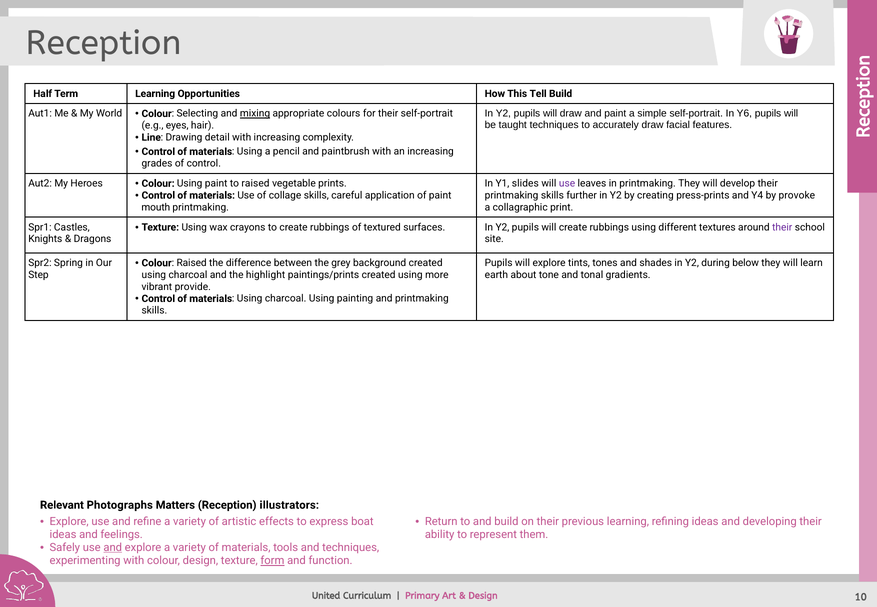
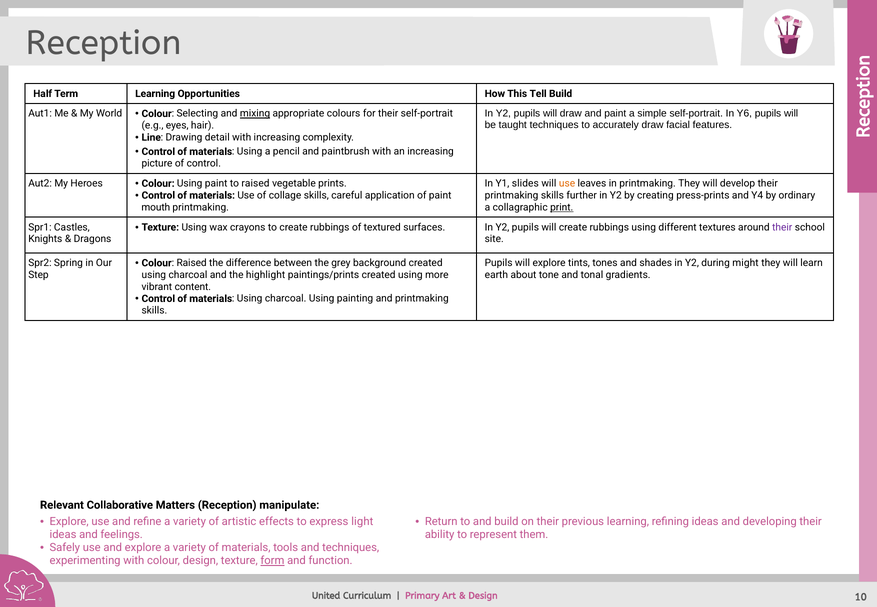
grades: grades -> picture (157, 163)
use colour: purple -> orange (567, 183)
provoke: provoke -> ordinary (797, 195)
print underline: none -> present (562, 207)
below: below -> might (746, 263)
provide: provide -> content (193, 287)
Photographs: Photographs -> Collaborative (120, 505)
illustrators: illustrators -> manipulate (289, 505)
boat: boat -> light (362, 521)
and underline: present -> none (113, 548)
